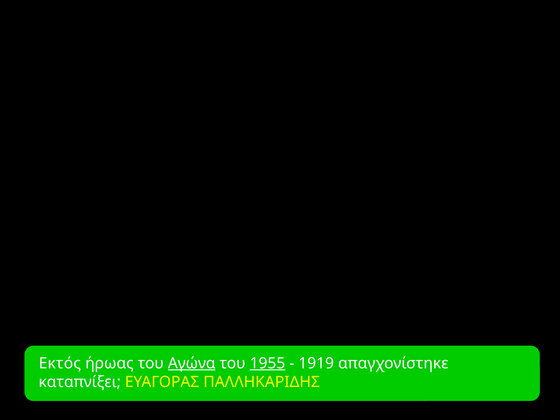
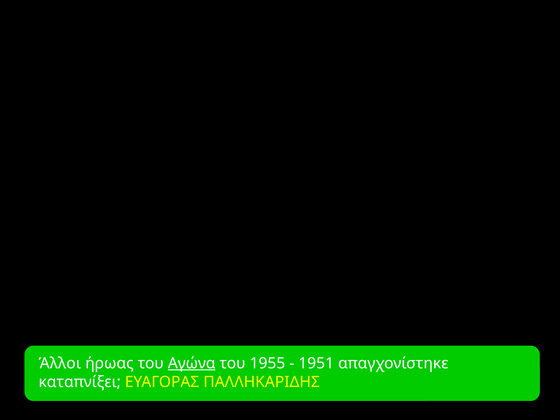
Εκτός: Εκτός -> Άλλοι (60, 363)
1955 underline: present -> none (267, 363)
1919: 1919 -> 1951 (316, 363)
